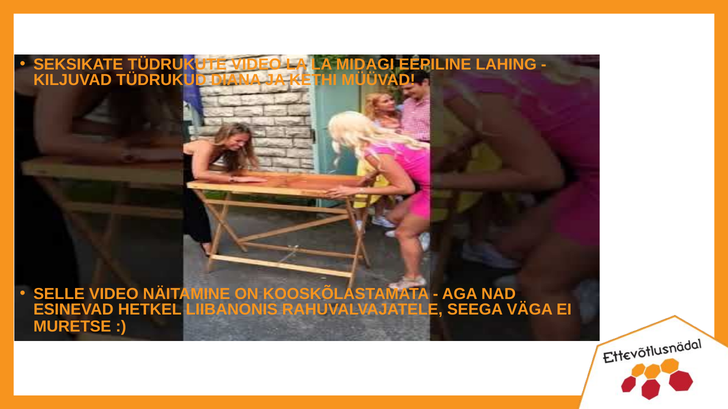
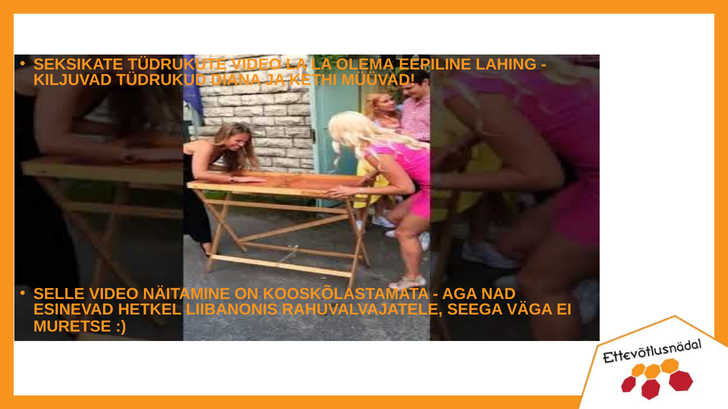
MIDAGI: MIDAGI -> OLEMA (365, 64)
